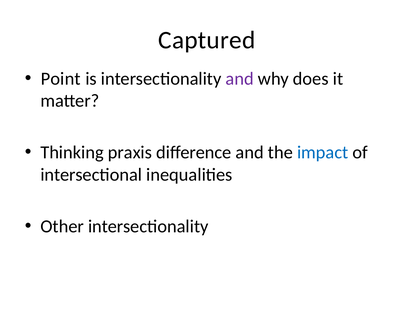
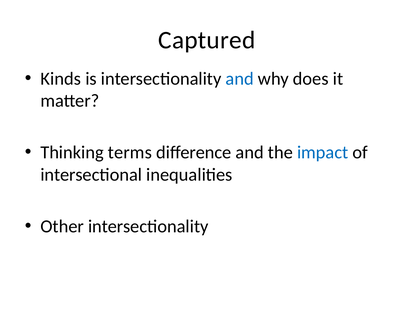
Point: Point -> Kinds (61, 79)
and colour: purple -> blue (240, 79)
praxis: praxis -> terms (130, 152)
